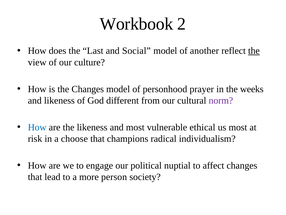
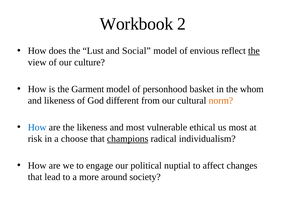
Last: Last -> Lust (93, 51)
another: another -> envious (205, 51)
the Changes: Changes -> Garment (88, 89)
prayer: prayer -> basket (202, 89)
weeks: weeks -> whom (252, 89)
norm colour: purple -> orange (221, 100)
champions underline: none -> present (128, 138)
person: person -> around (114, 177)
